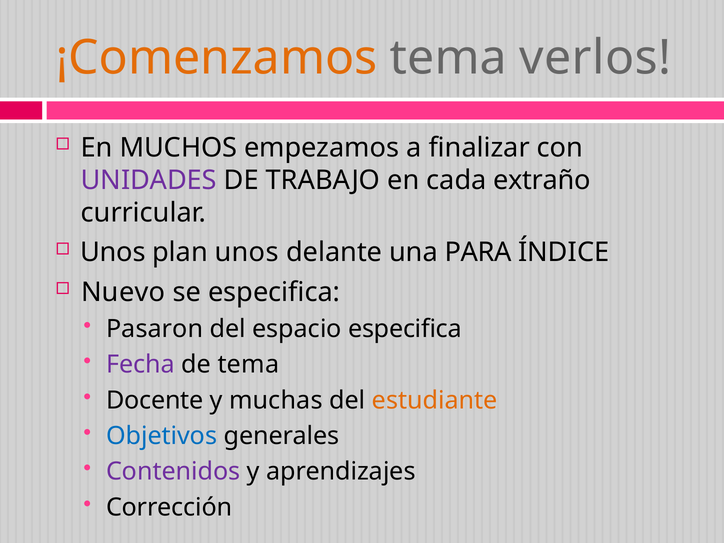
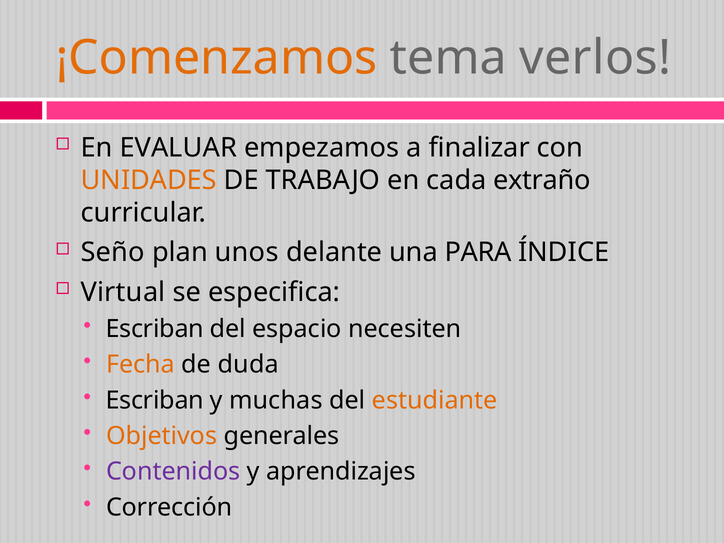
MUCHOS: MUCHOS -> EVALUAR (178, 148)
UNIDADES colour: purple -> orange (149, 180)
Unos: Unos -> Seño (113, 252)
Nuevo: Nuevo -> Virtual (123, 292)
Pasaron: Pasaron -> Escriban (155, 329)
espacio especifica: especifica -> necesiten (405, 329)
Fecha colour: purple -> orange (140, 365)
de tema: tema -> duda (248, 365)
Docente: Docente -> Escriban (155, 400)
Objetivos colour: blue -> orange (162, 436)
